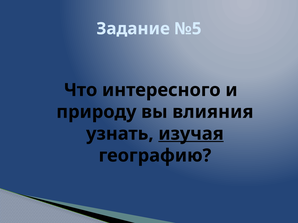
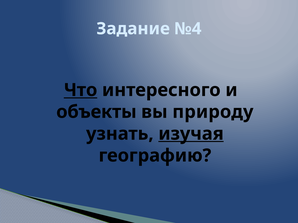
№5: №5 -> №4 (188, 29)
Что underline: none -> present (81, 90)
природу: природу -> объекты (96, 112)
влияния: влияния -> природу (213, 112)
